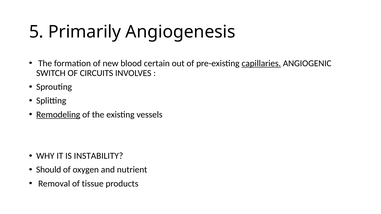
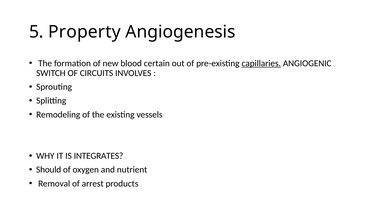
Primarily: Primarily -> Property (84, 32)
Remodeling underline: present -> none (58, 115)
INSTABILITY: INSTABILITY -> INTEGRATES (99, 156)
tissue: tissue -> arrest (93, 184)
